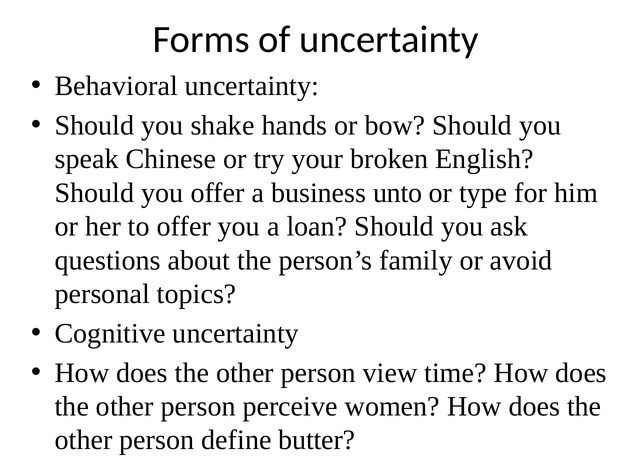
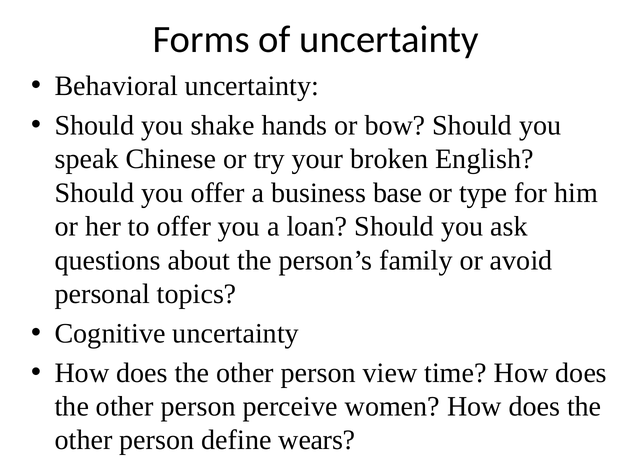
unto: unto -> base (398, 193)
butter: butter -> wears (317, 440)
